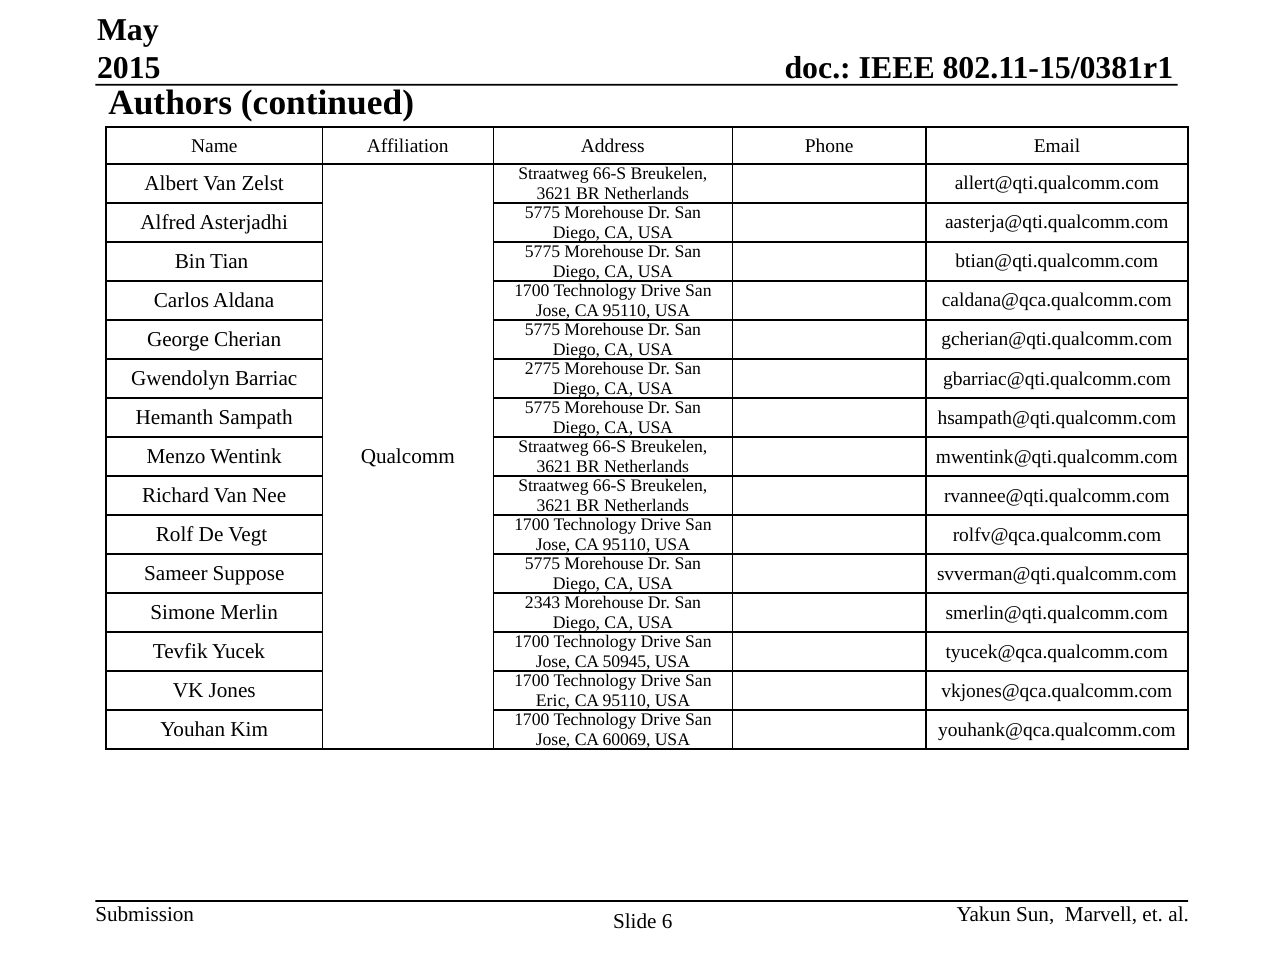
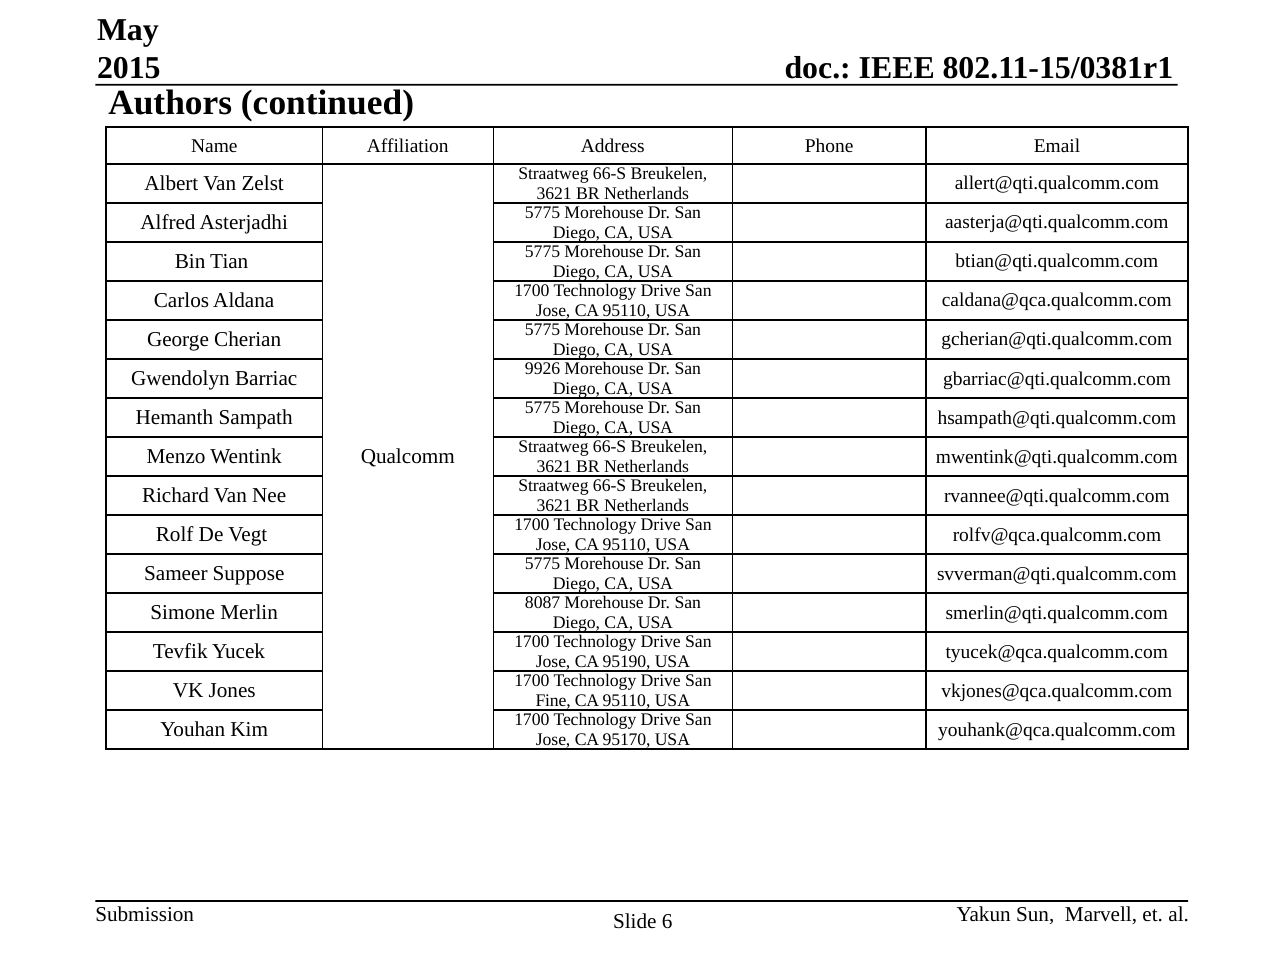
2775: 2775 -> 9926 (543, 369)
2343: 2343 -> 8087 (543, 603)
50945: 50945 -> 95190 (627, 662)
Eric: Eric -> Fine (553, 701)
60069: 60069 -> 95170 (627, 740)
